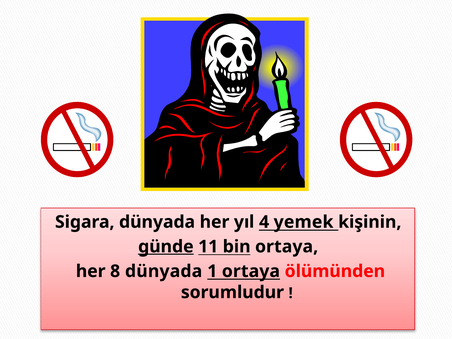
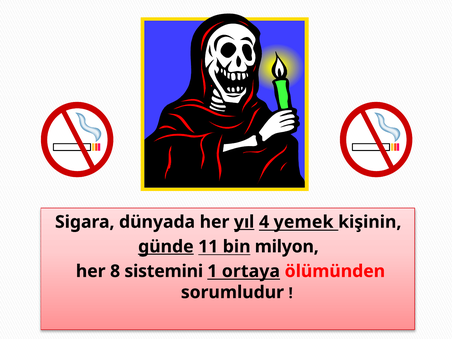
yıl underline: none -> present (244, 222)
bin ortaya: ortaya -> milyon (287, 247)
8 dünyada: dünyada -> sistemini (164, 271)
